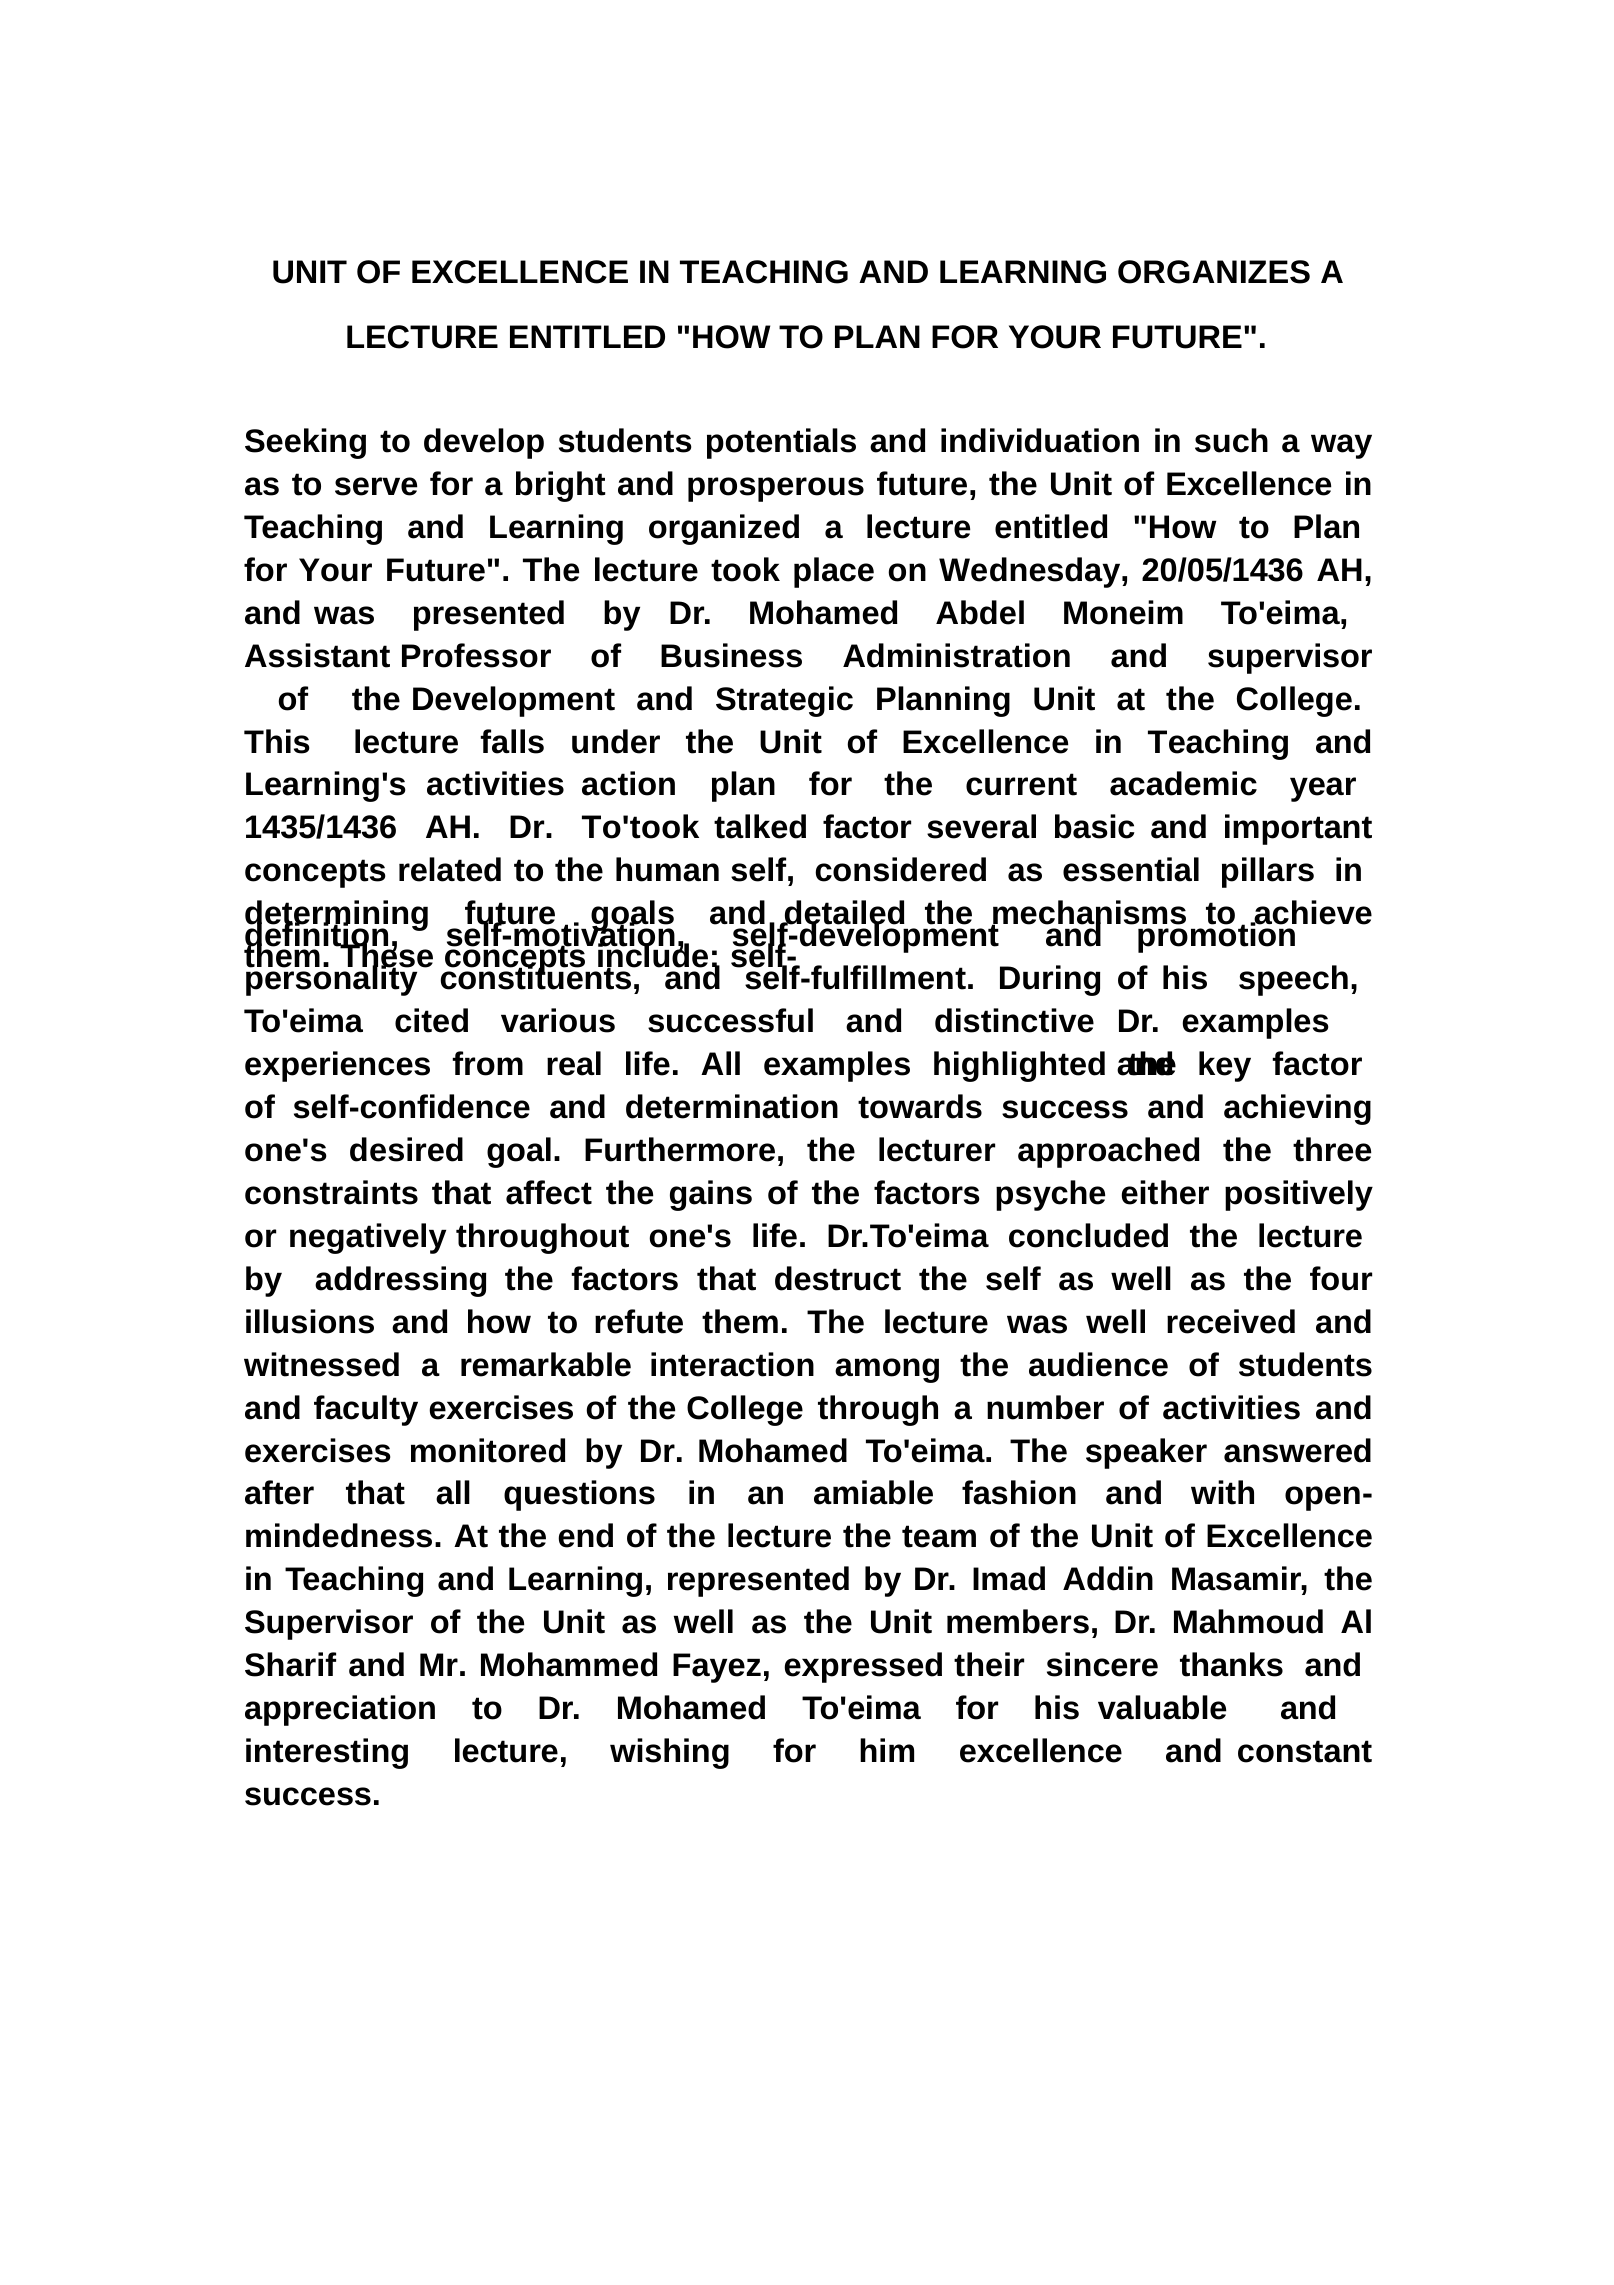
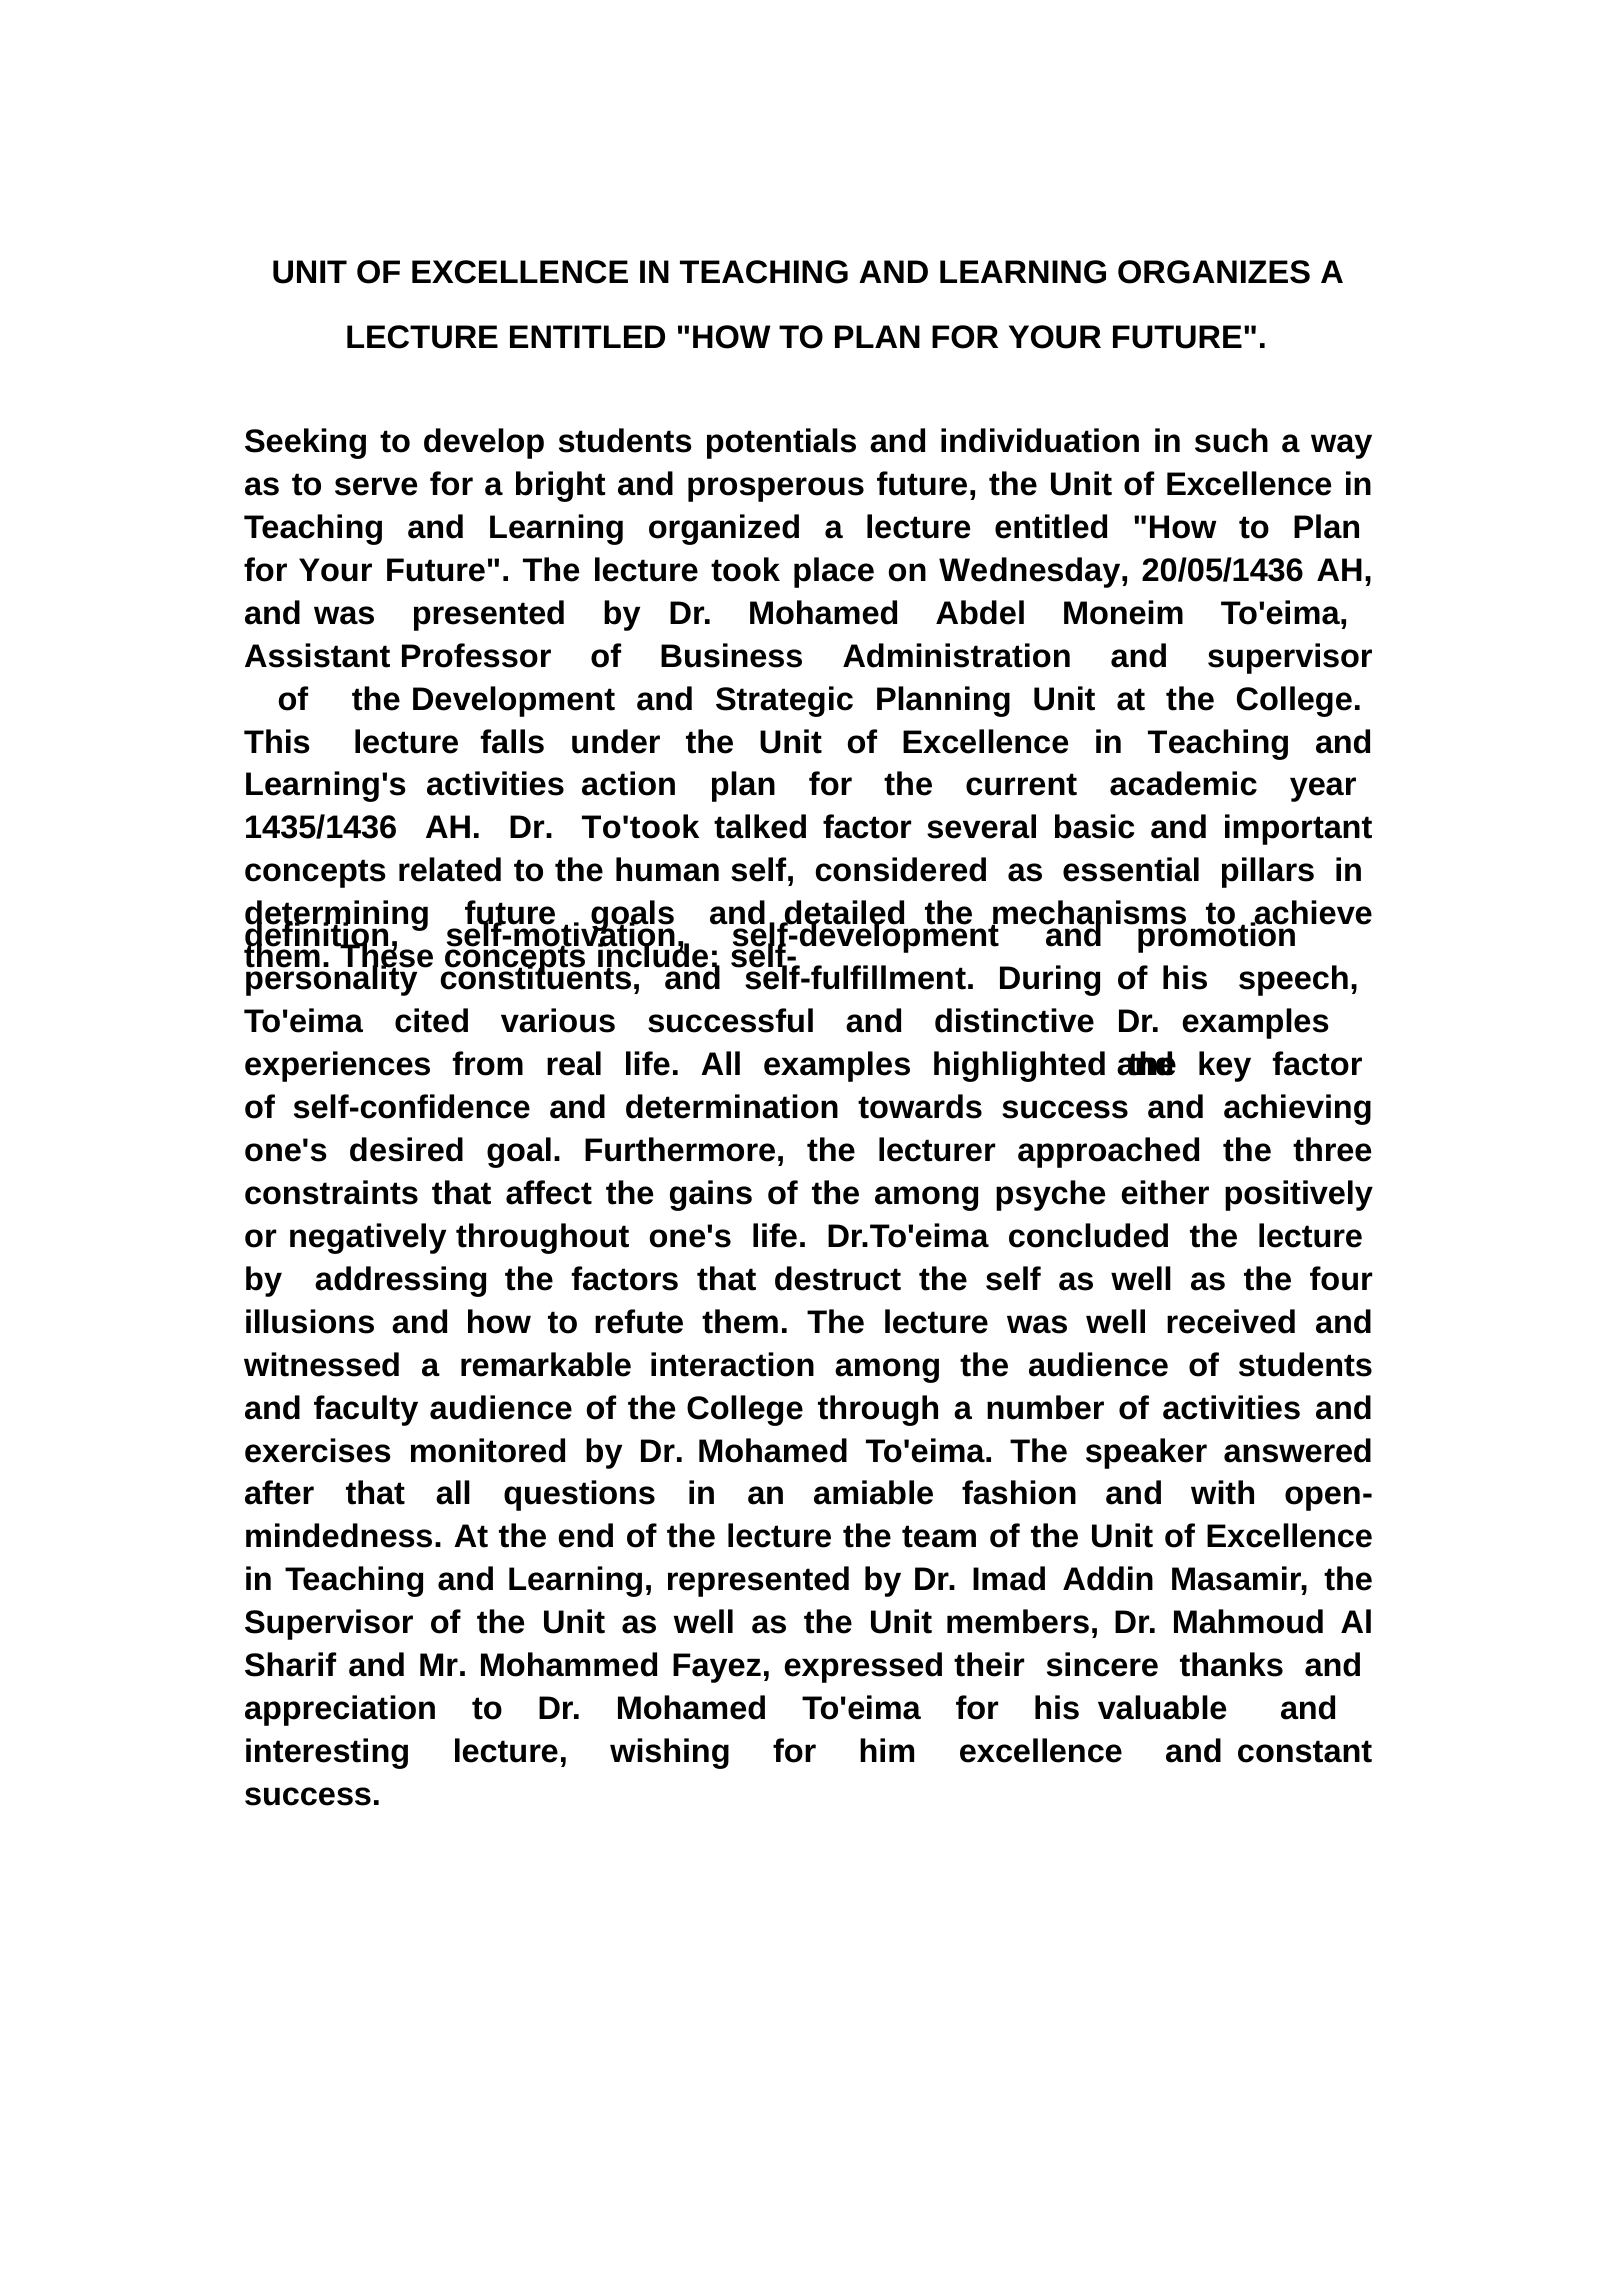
of the factors: factors -> among (927, 1193)
faculty exercises: exercises -> audience (501, 1408)
